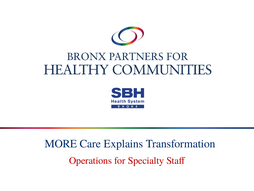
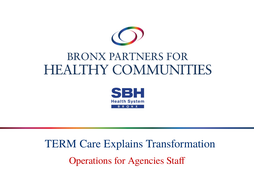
MORE: MORE -> TERM (61, 143)
Specialty: Specialty -> Agencies (146, 160)
